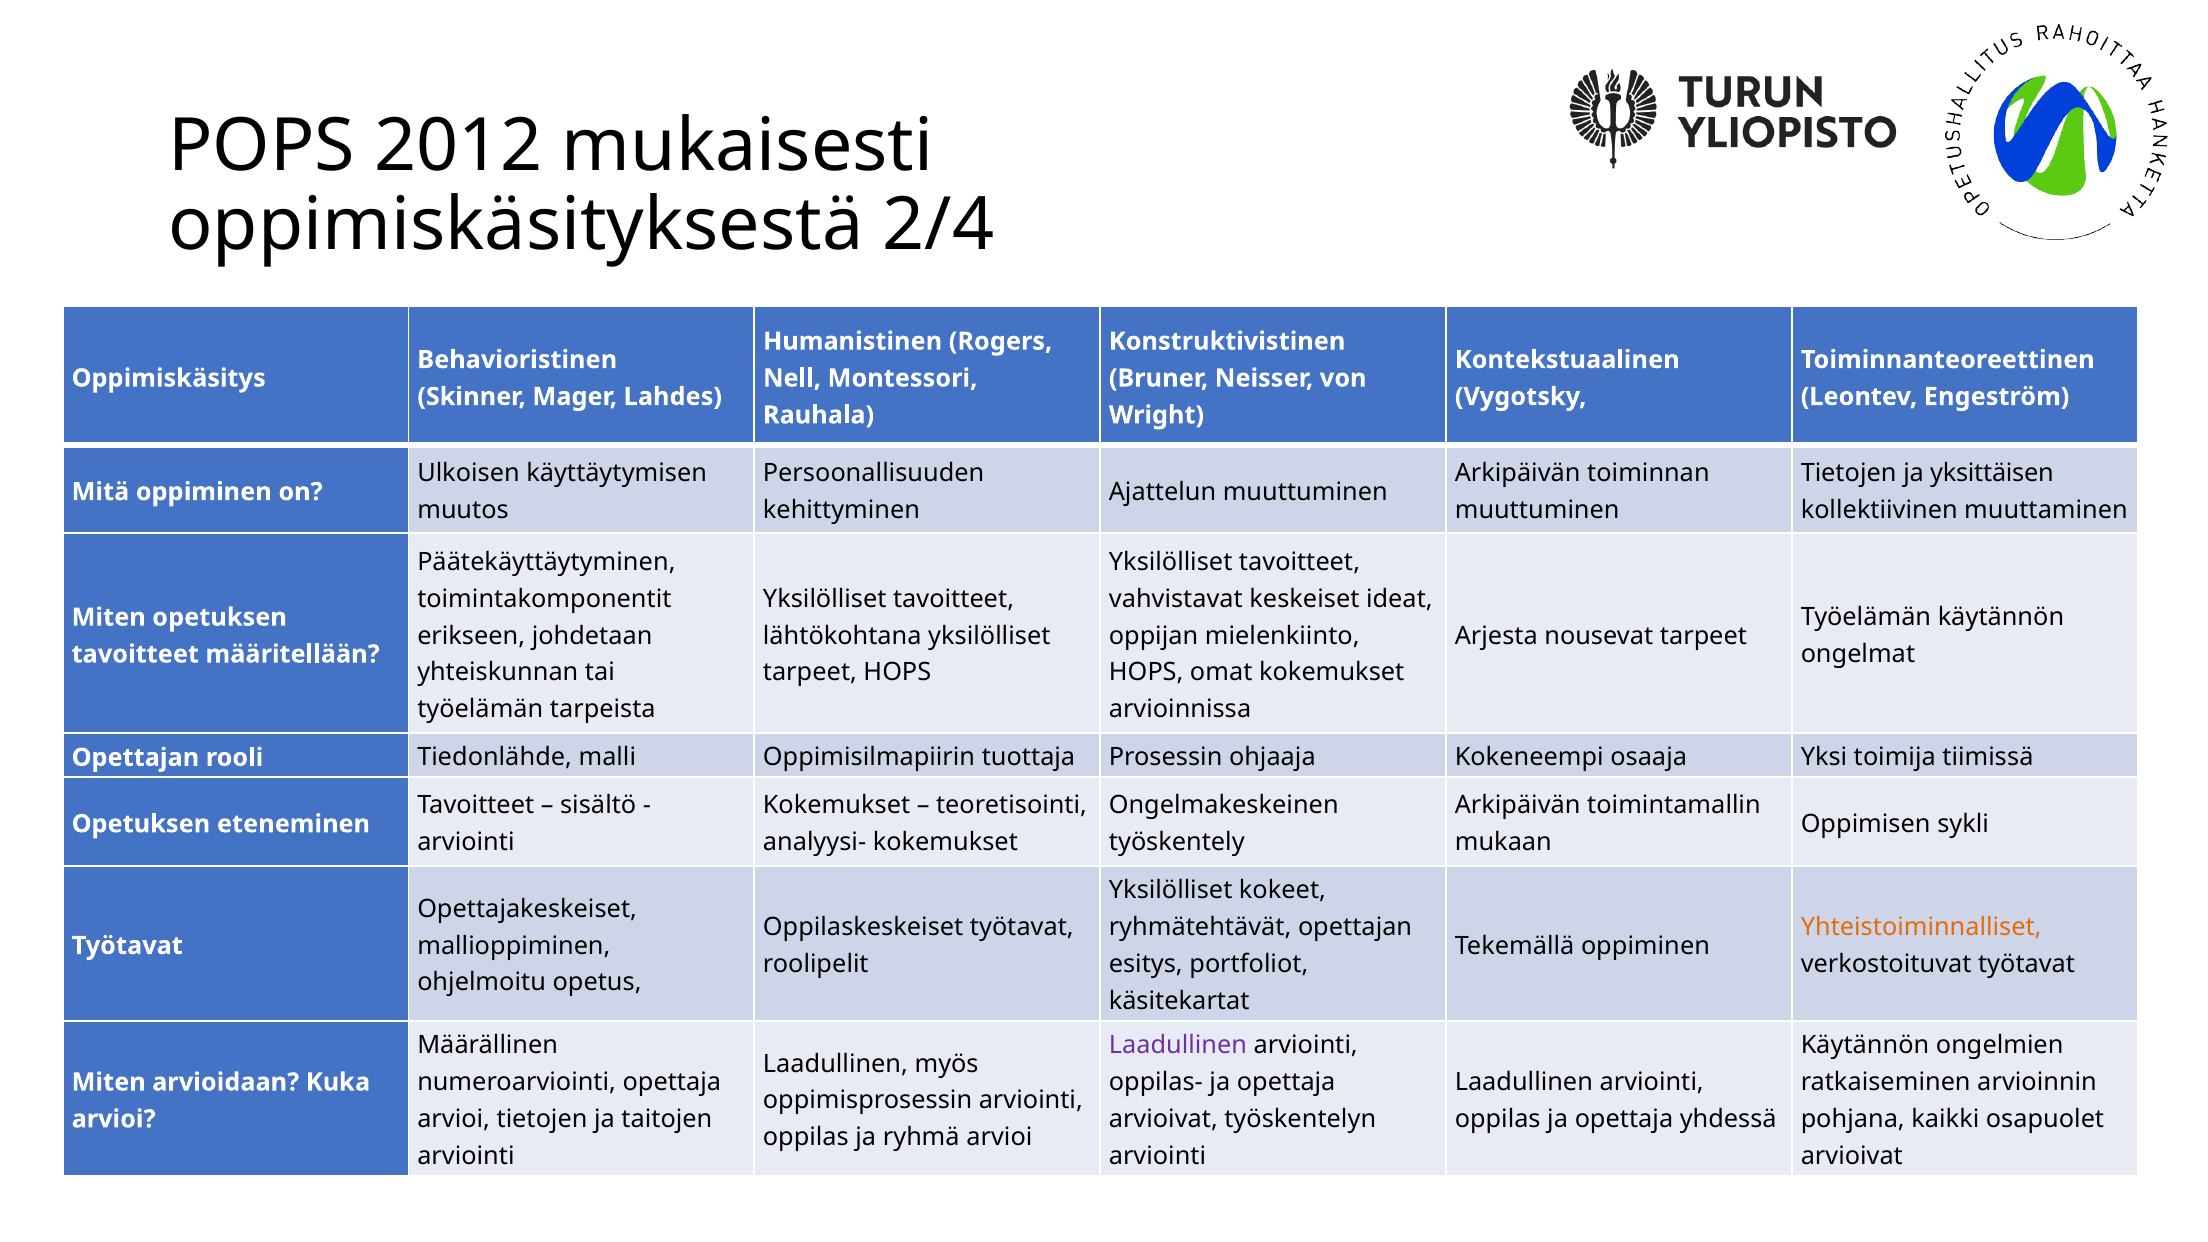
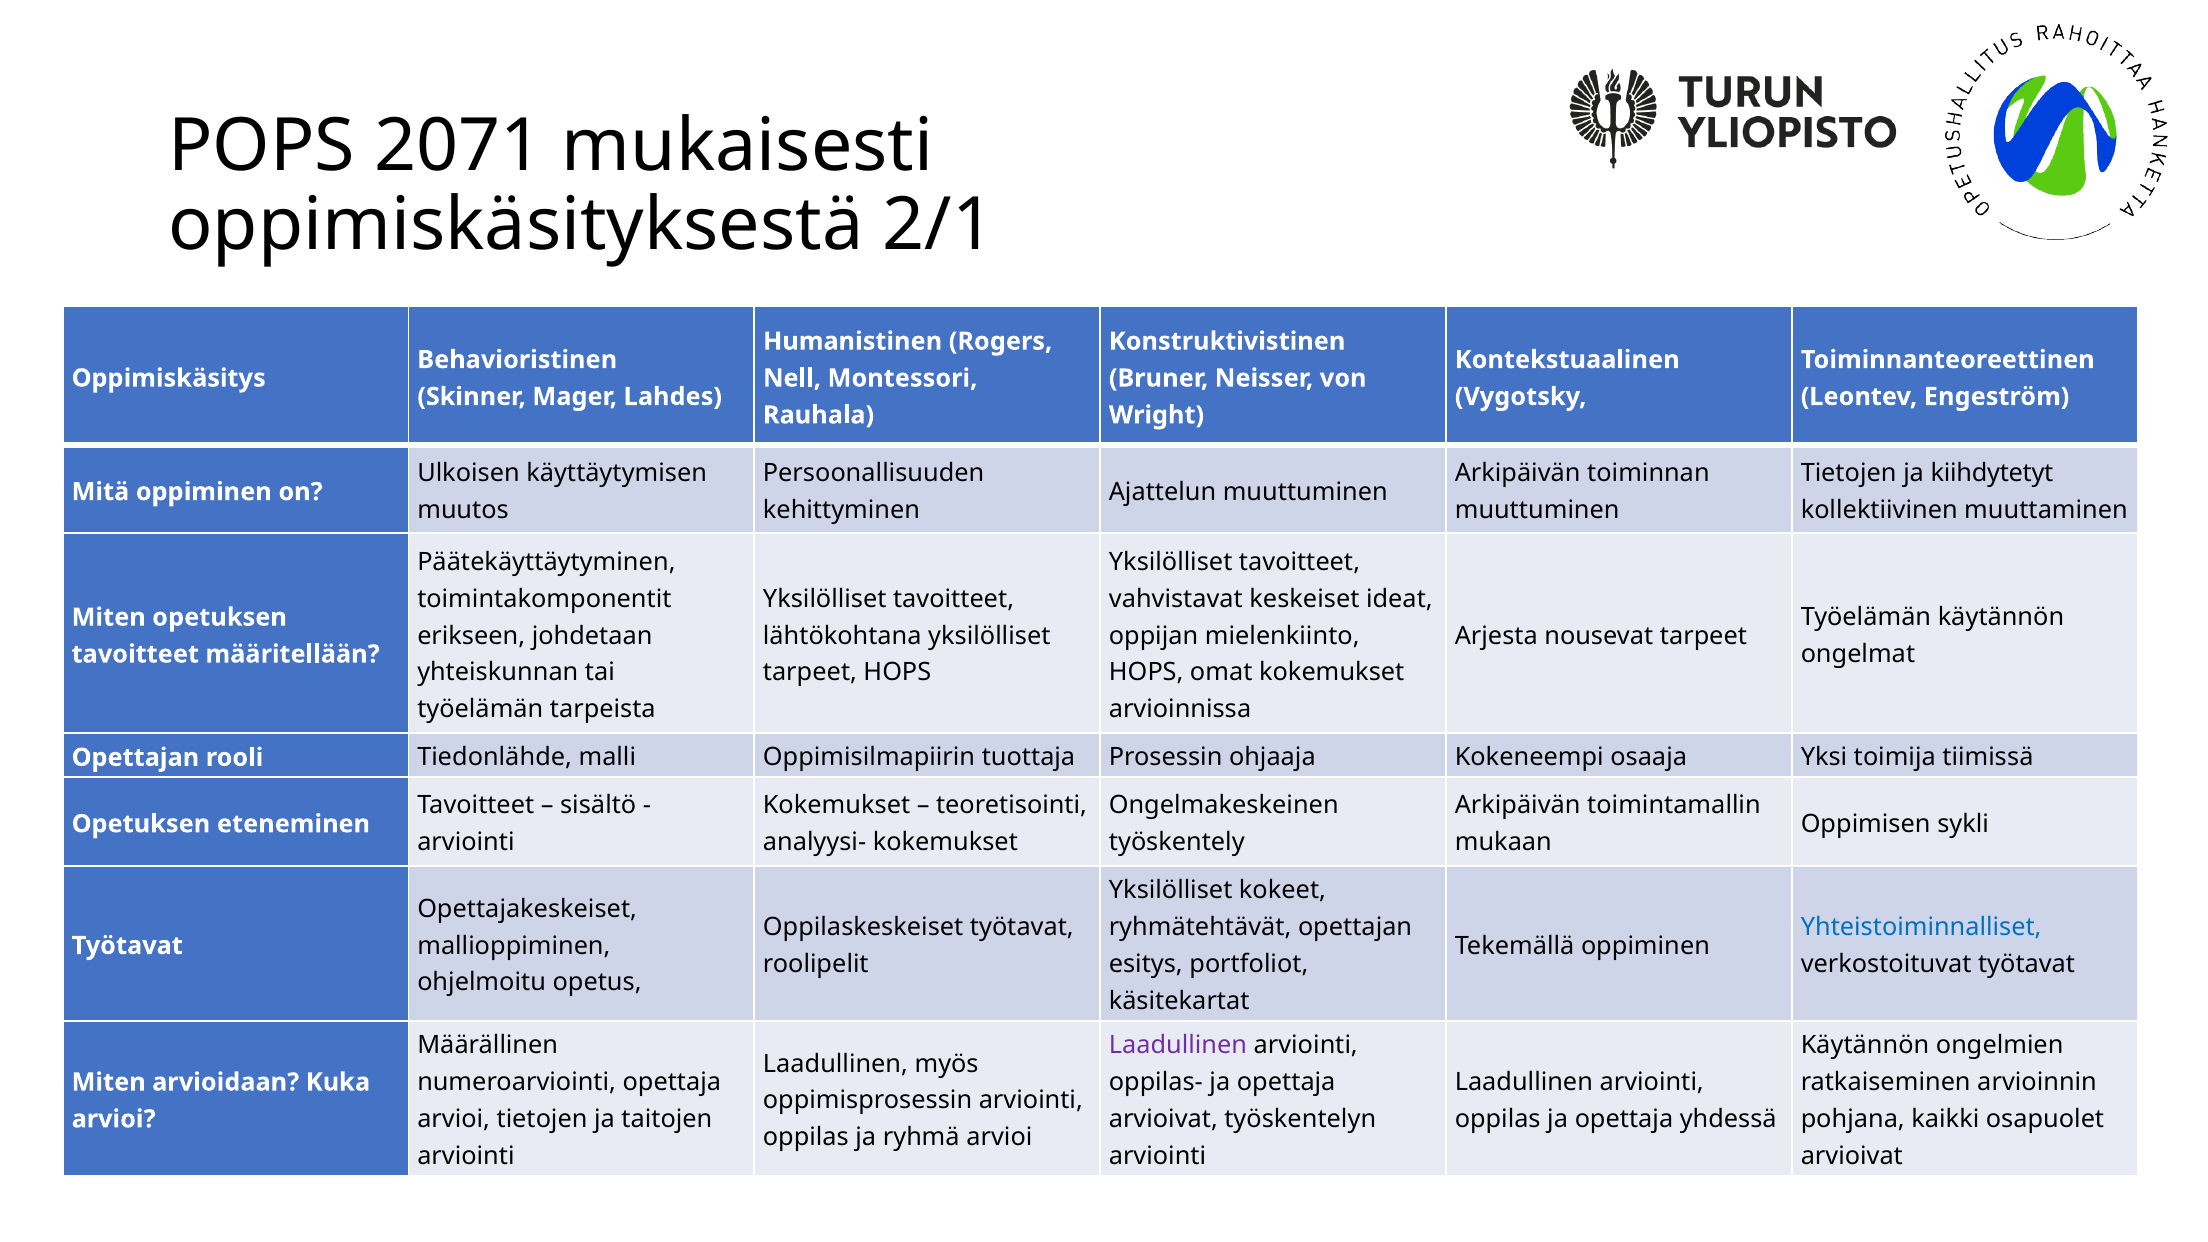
2012: 2012 -> 2071 (459, 146)
2/4: 2/4 -> 2/1 (939, 225)
yksittäisen: yksittäisen -> kiihdytetyt (1992, 473)
Yhteistoiminnalliset colour: orange -> blue (1921, 927)
